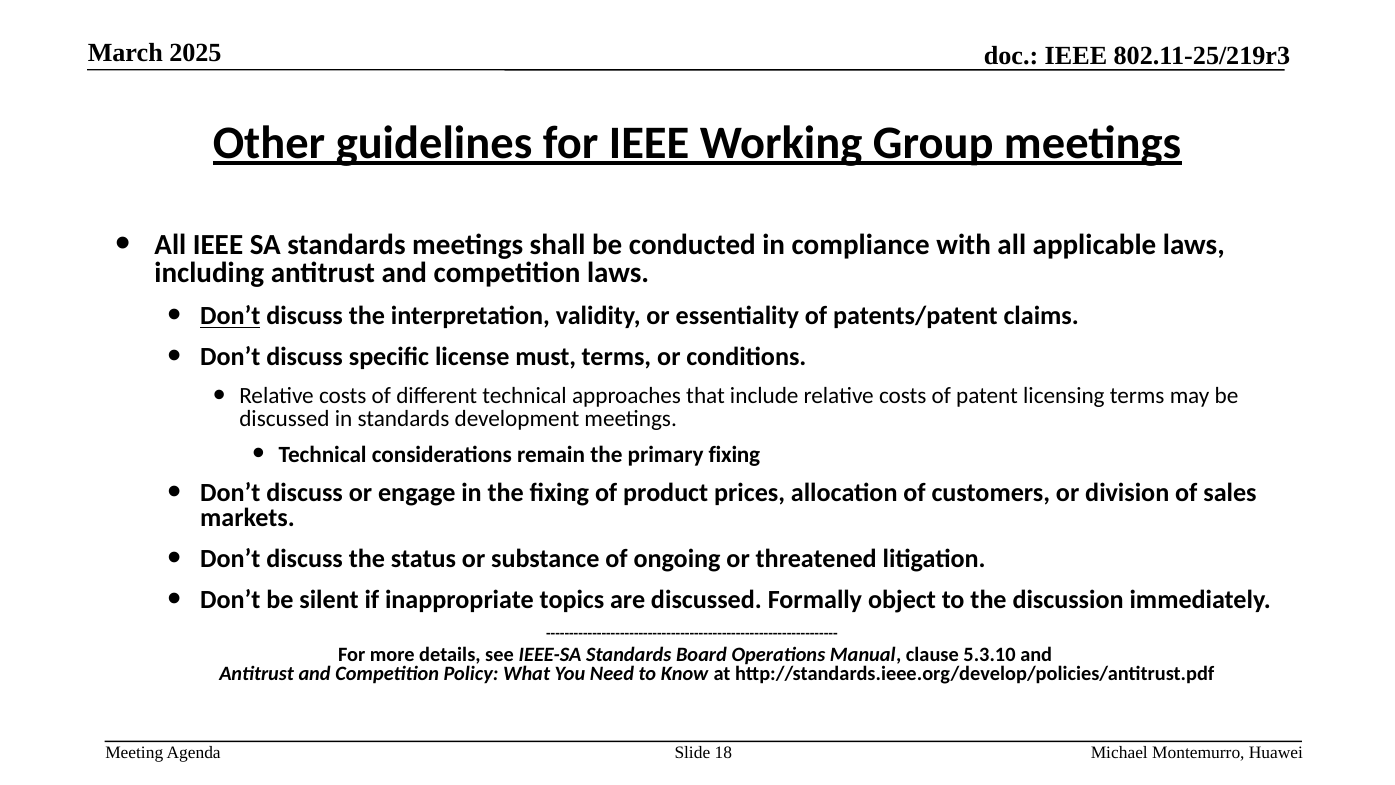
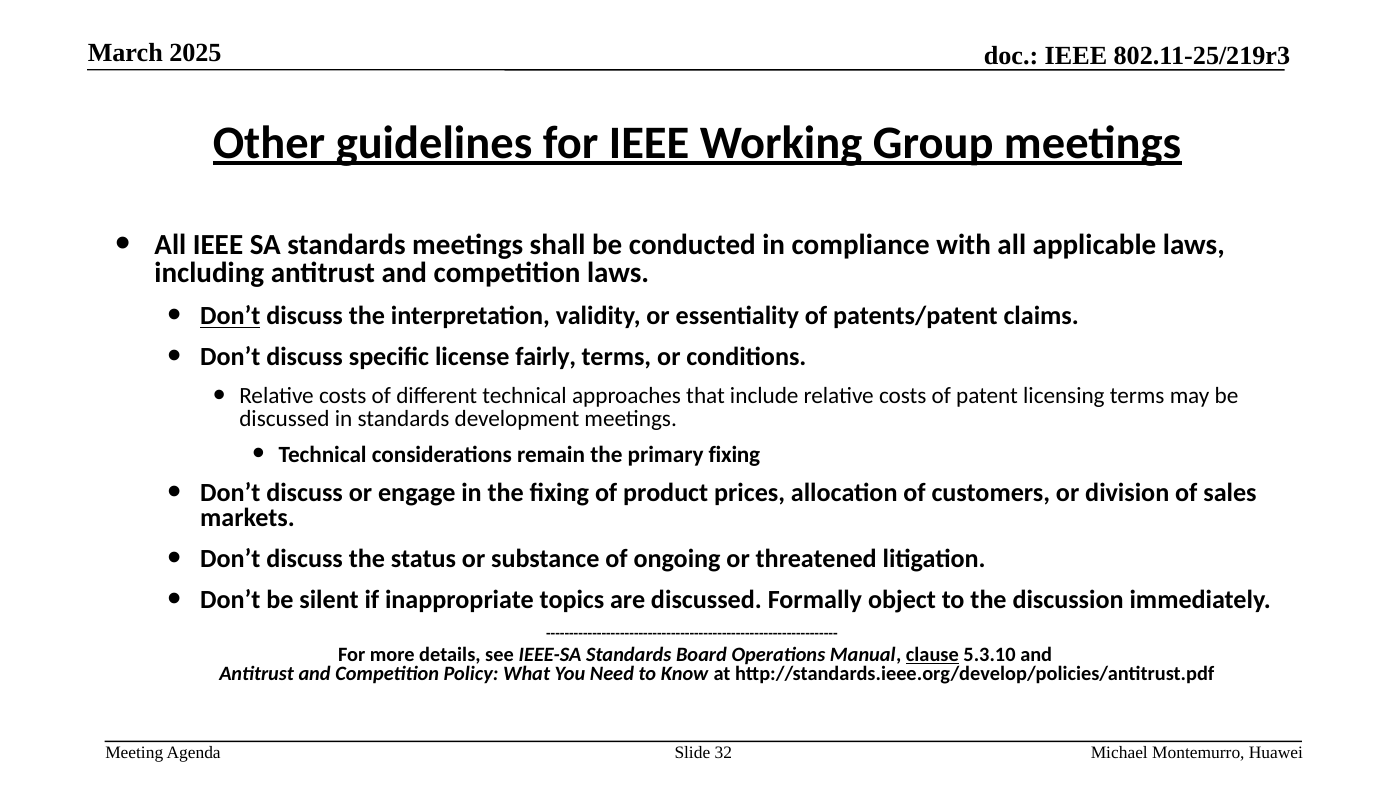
must: must -> fairly (546, 357)
clause underline: none -> present (932, 654)
18: 18 -> 32 (723, 753)
